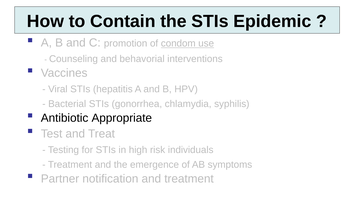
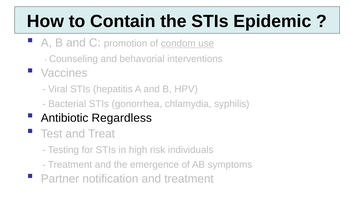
Appropriate: Appropriate -> Regardless (122, 118)
